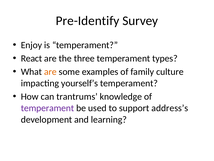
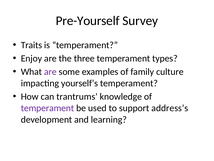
Pre-Identify: Pre-Identify -> Pre-Yourself (88, 21)
Enjoy: Enjoy -> Traits (31, 45)
React: React -> Enjoy (31, 58)
are colour: orange -> purple (50, 72)
